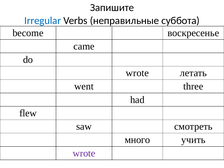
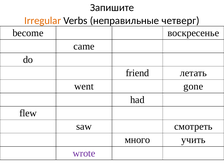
Irregular colour: blue -> orange (43, 21)
суббота: суббота -> четверг (180, 21)
wrote: wrote -> friend (137, 73)
three: three -> gone (193, 86)
